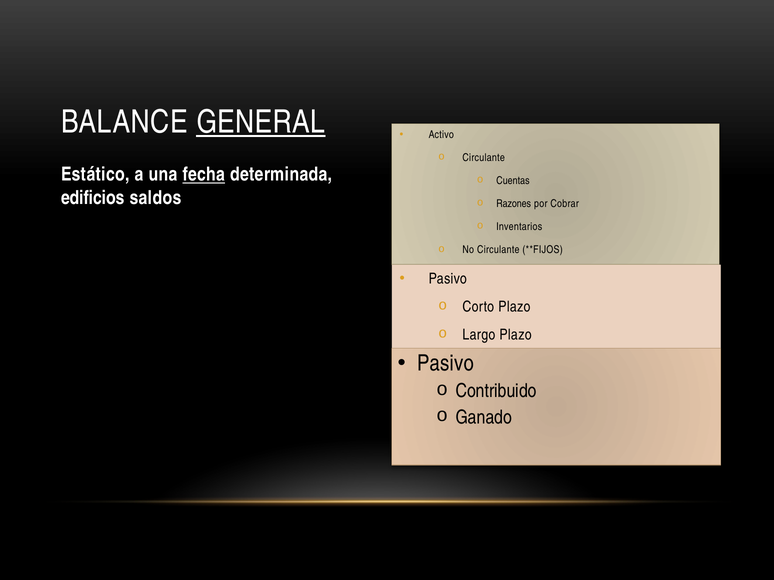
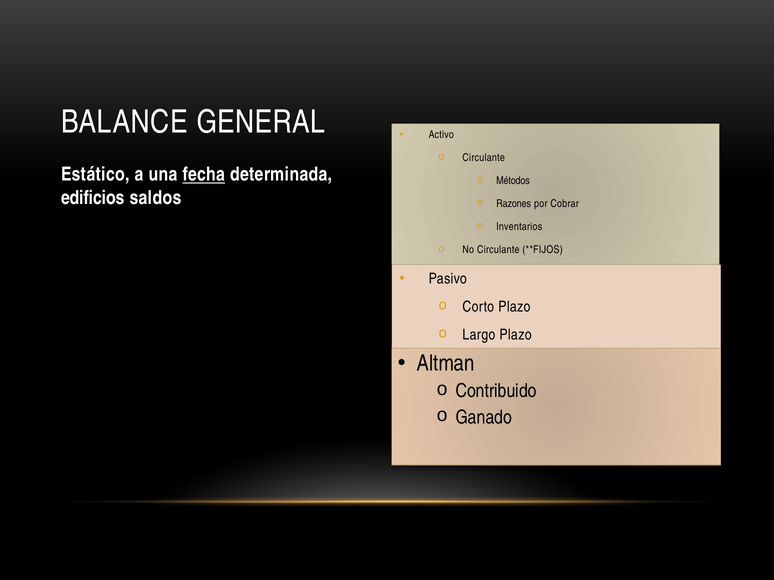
GENERAL underline: present -> none (261, 122)
Cuentas: Cuentas -> Métodos (513, 181)
Pasivo: Pasivo -> Altman (446, 363)
